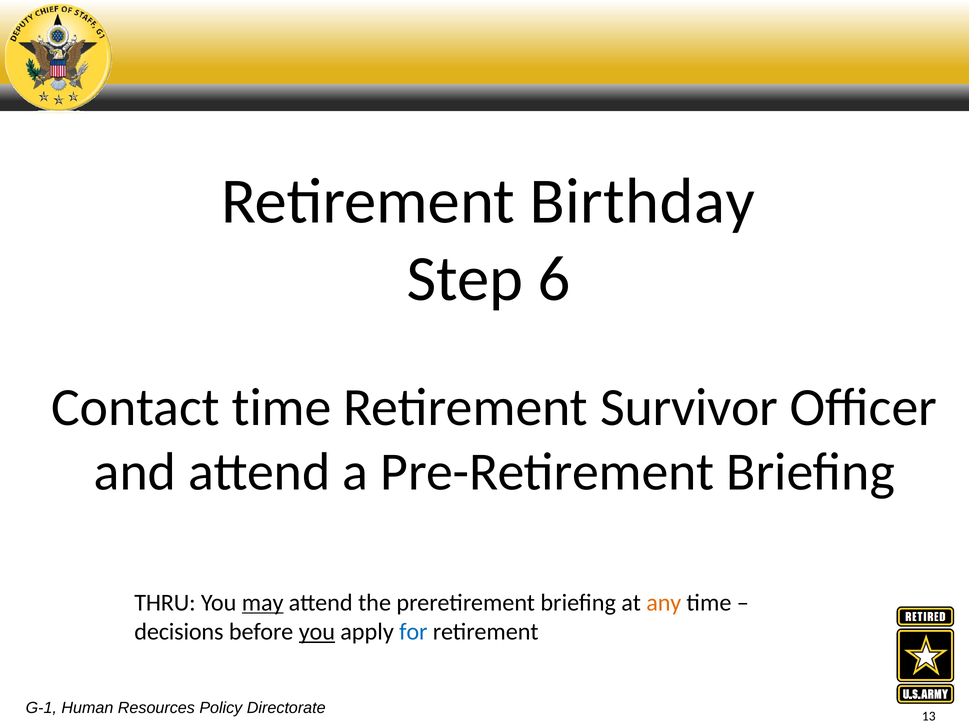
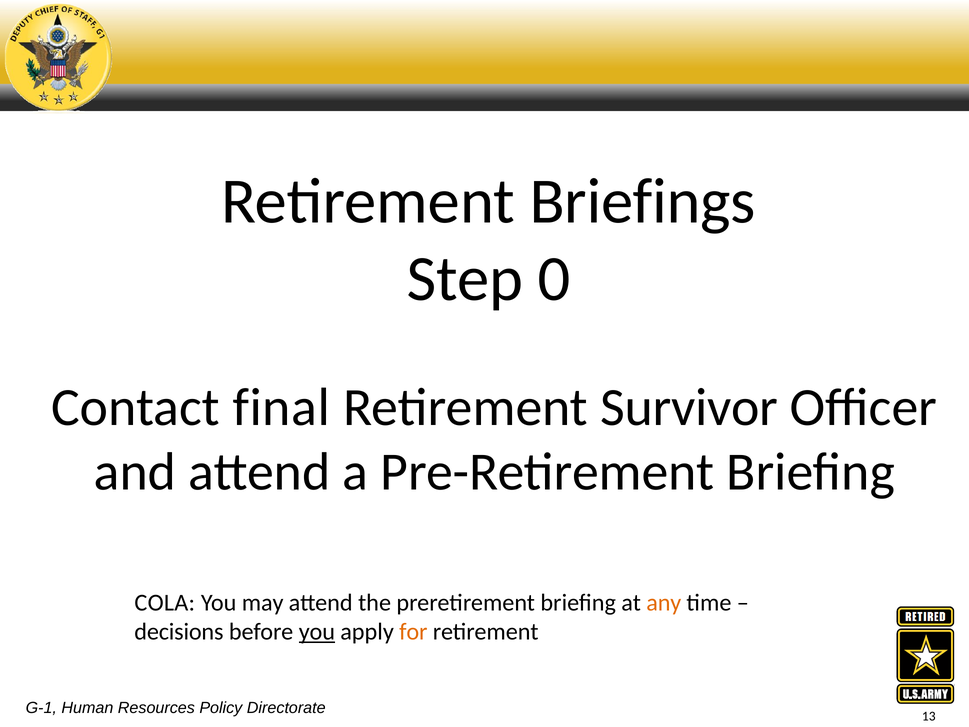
Birthday: Birthday -> Briefings (643, 201)
6: 6 -> 0 (554, 279)
Contact time: time -> final (281, 407)
THRU: THRU -> COLA (165, 602)
may underline: present -> none (263, 602)
for colour: blue -> orange (413, 631)
